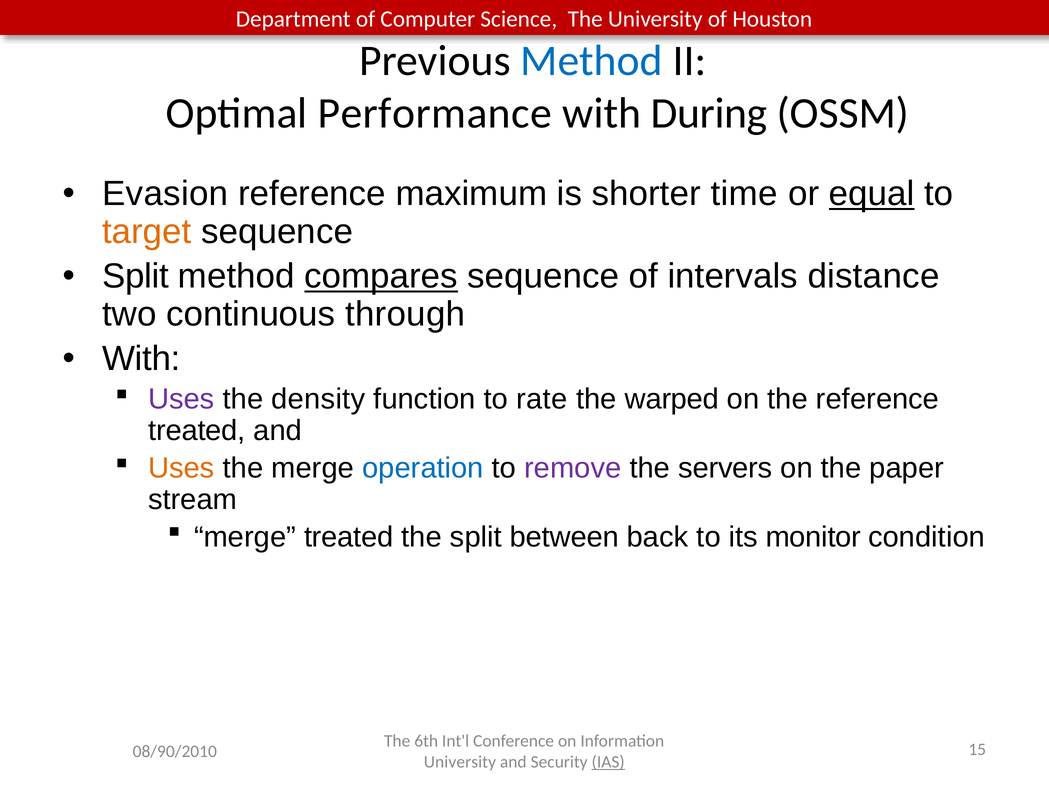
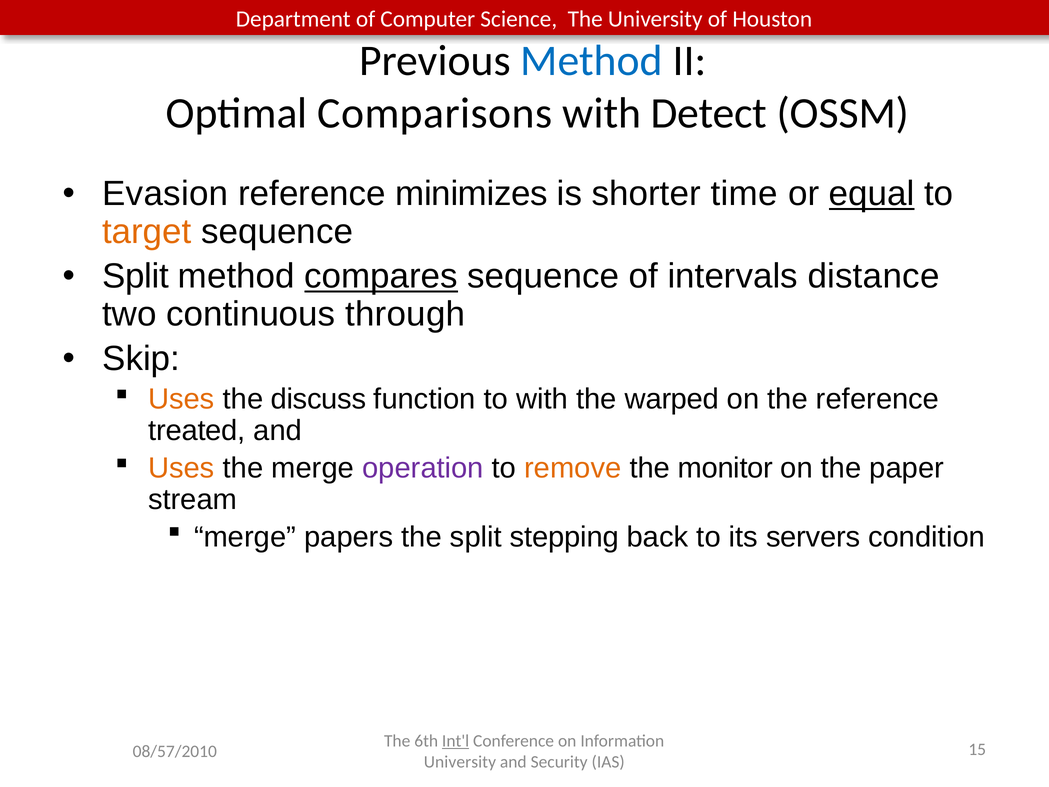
Performance: Performance -> Comparisons (435, 113)
During: During -> Detect (709, 113)
maximum: maximum -> minimizes (472, 194)
With: With -> Skip (141, 359)
Uses colour: purple -> orange (181, 399)
density: density -> discuss (319, 399)
to rate: rate -> with (542, 399)
operation colour: blue -> purple (423, 468)
remove colour: purple -> orange (573, 468)
servers: servers -> monitor (725, 468)
merge treated: treated -> papers (349, 537)
between: between -> stepping (564, 537)
monitor: monitor -> servers (813, 537)
Int'l underline: none -> present (456, 741)
08/90/2010: 08/90/2010 -> 08/57/2010 (175, 751)
IAS underline: present -> none (608, 762)
